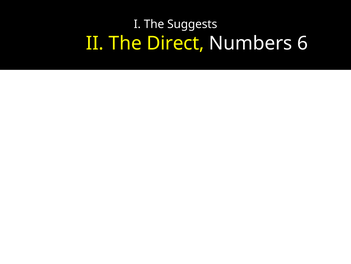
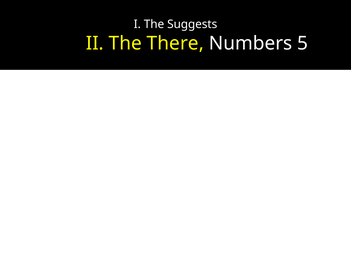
Direct: Direct -> There (175, 43)
6: 6 -> 5 (303, 43)
